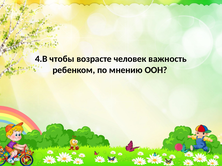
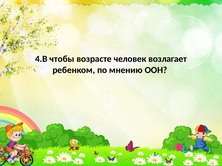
важность: важность -> возлагает (168, 59)
